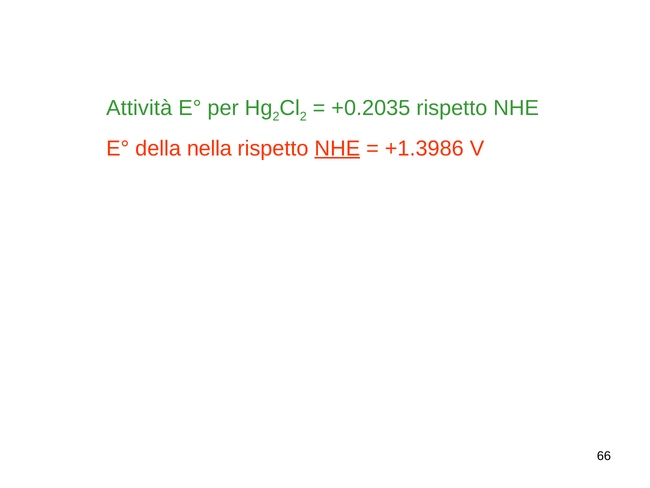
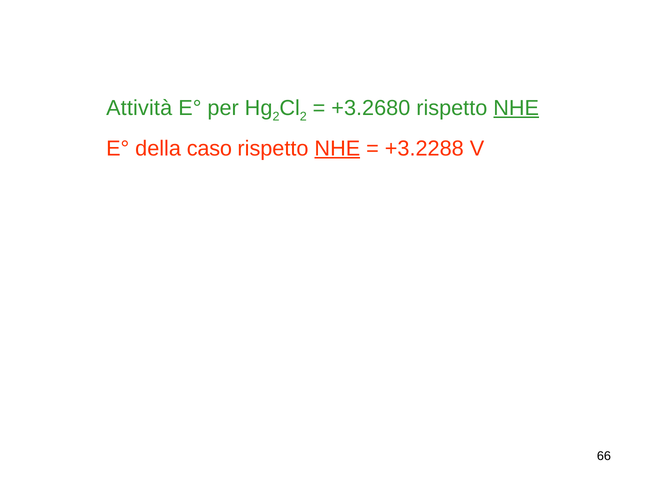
+0.2035: +0.2035 -> +3.2680 (371, 108)
NHE underline: none -> present (516, 108)
nella: nella -> caso (209, 148)
+1.3986: +1.3986 -> +3.2288 (424, 148)
